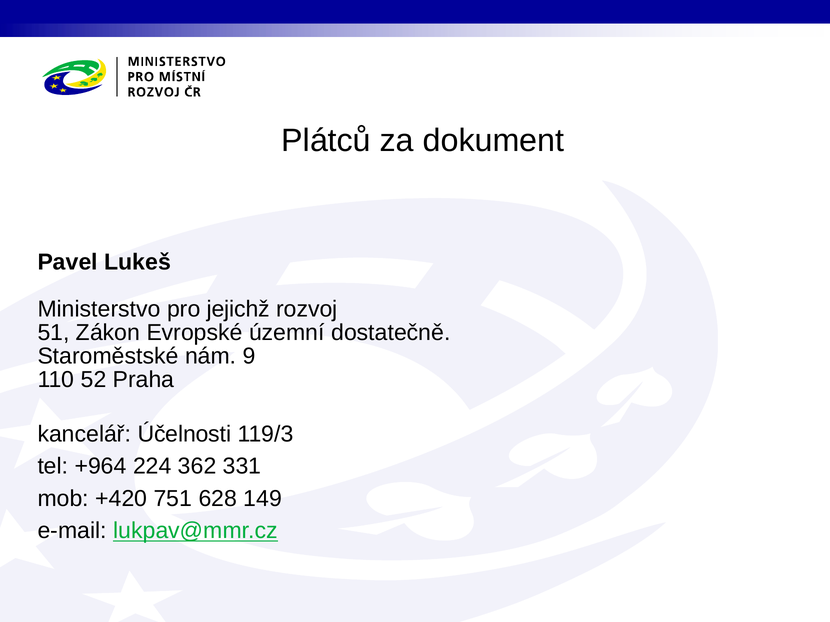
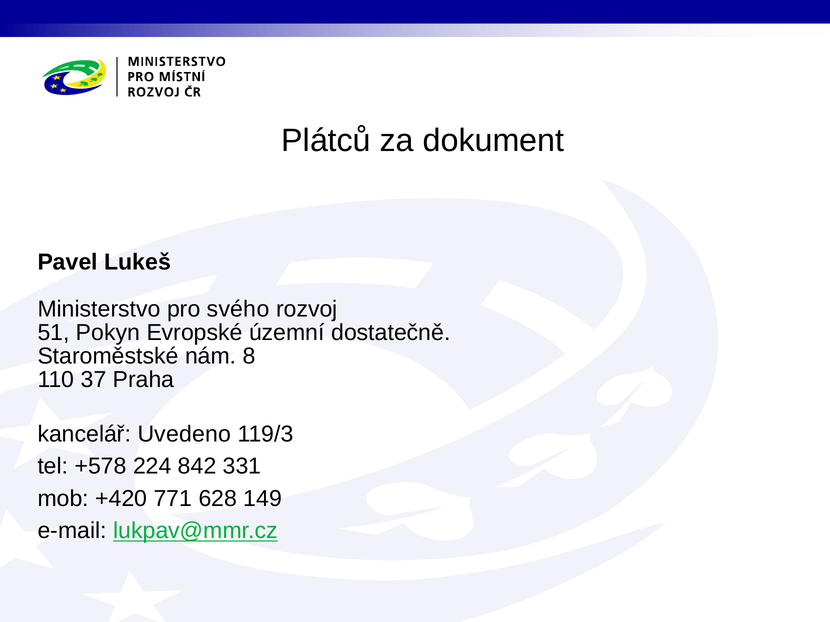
jejichž: jejichž -> svého (238, 309)
Zákon: Zákon -> Pokyn (108, 333)
9: 9 -> 8 (249, 356)
52: 52 -> 37 (93, 380)
Účelnosti: Účelnosti -> Uvedeno (184, 434)
+964: +964 -> +578 (101, 467)
362: 362 -> 842 (197, 467)
751: 751 -> 771 (173, 499)
